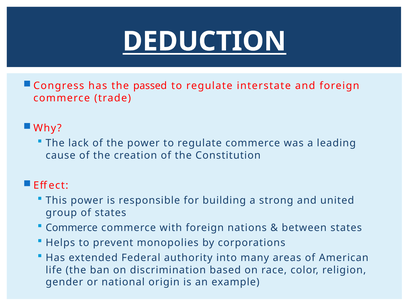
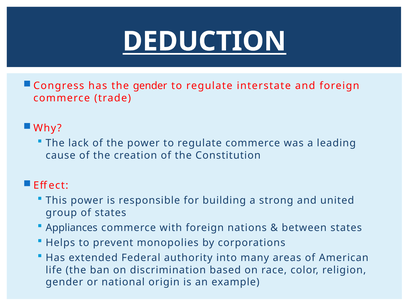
the passed: passed -> gender (150, 86)
Commerce: Commerce -> Appliances (72, 228)
